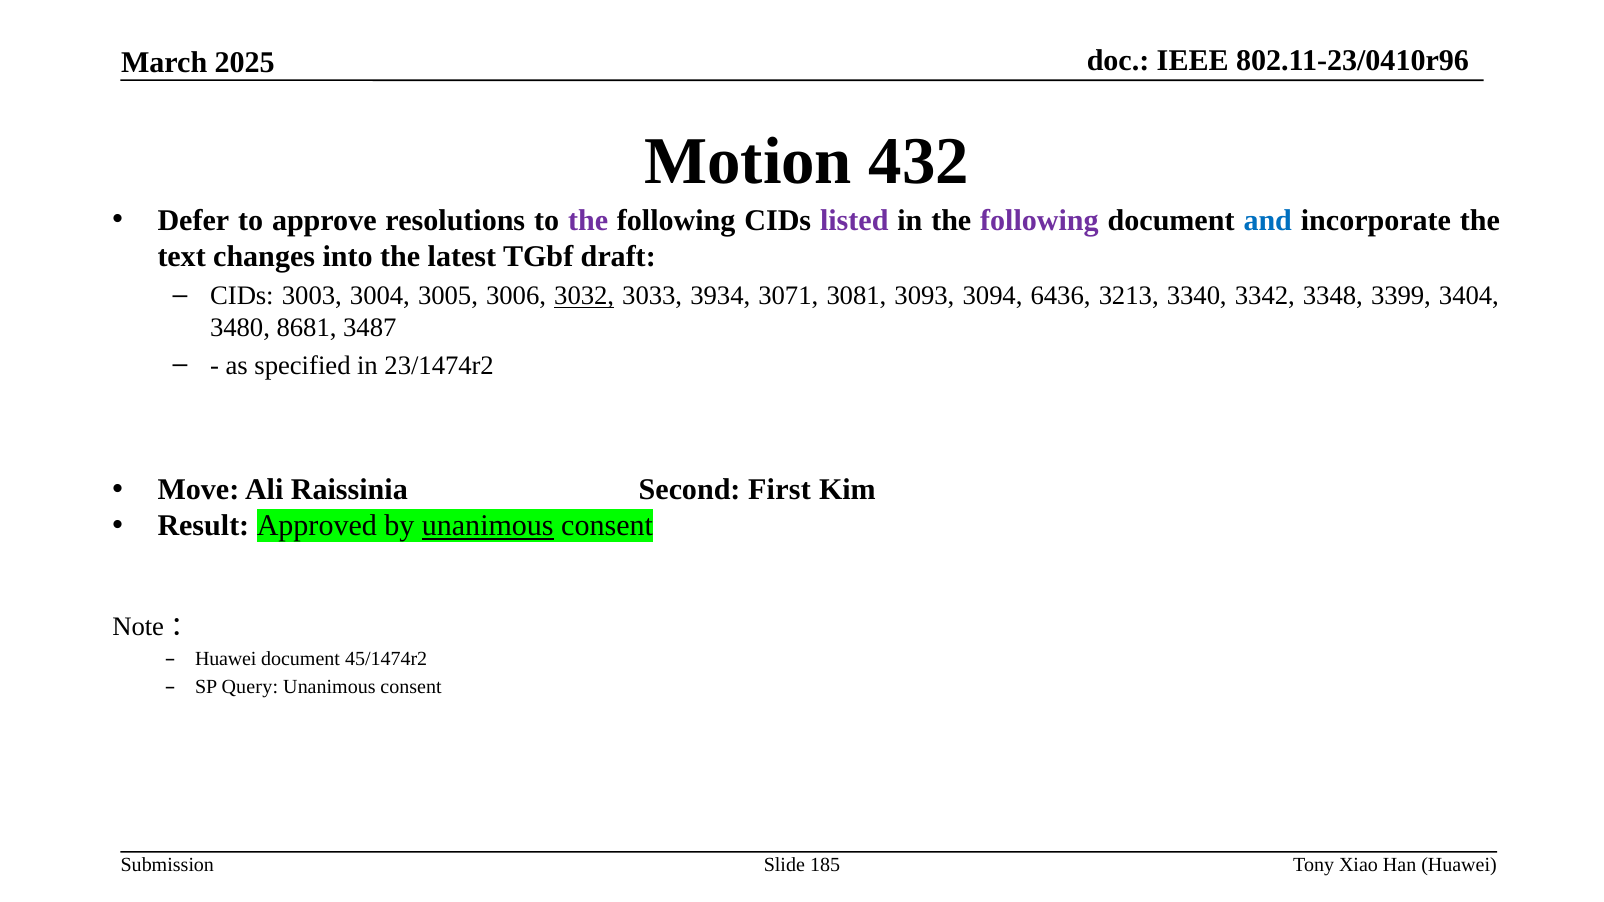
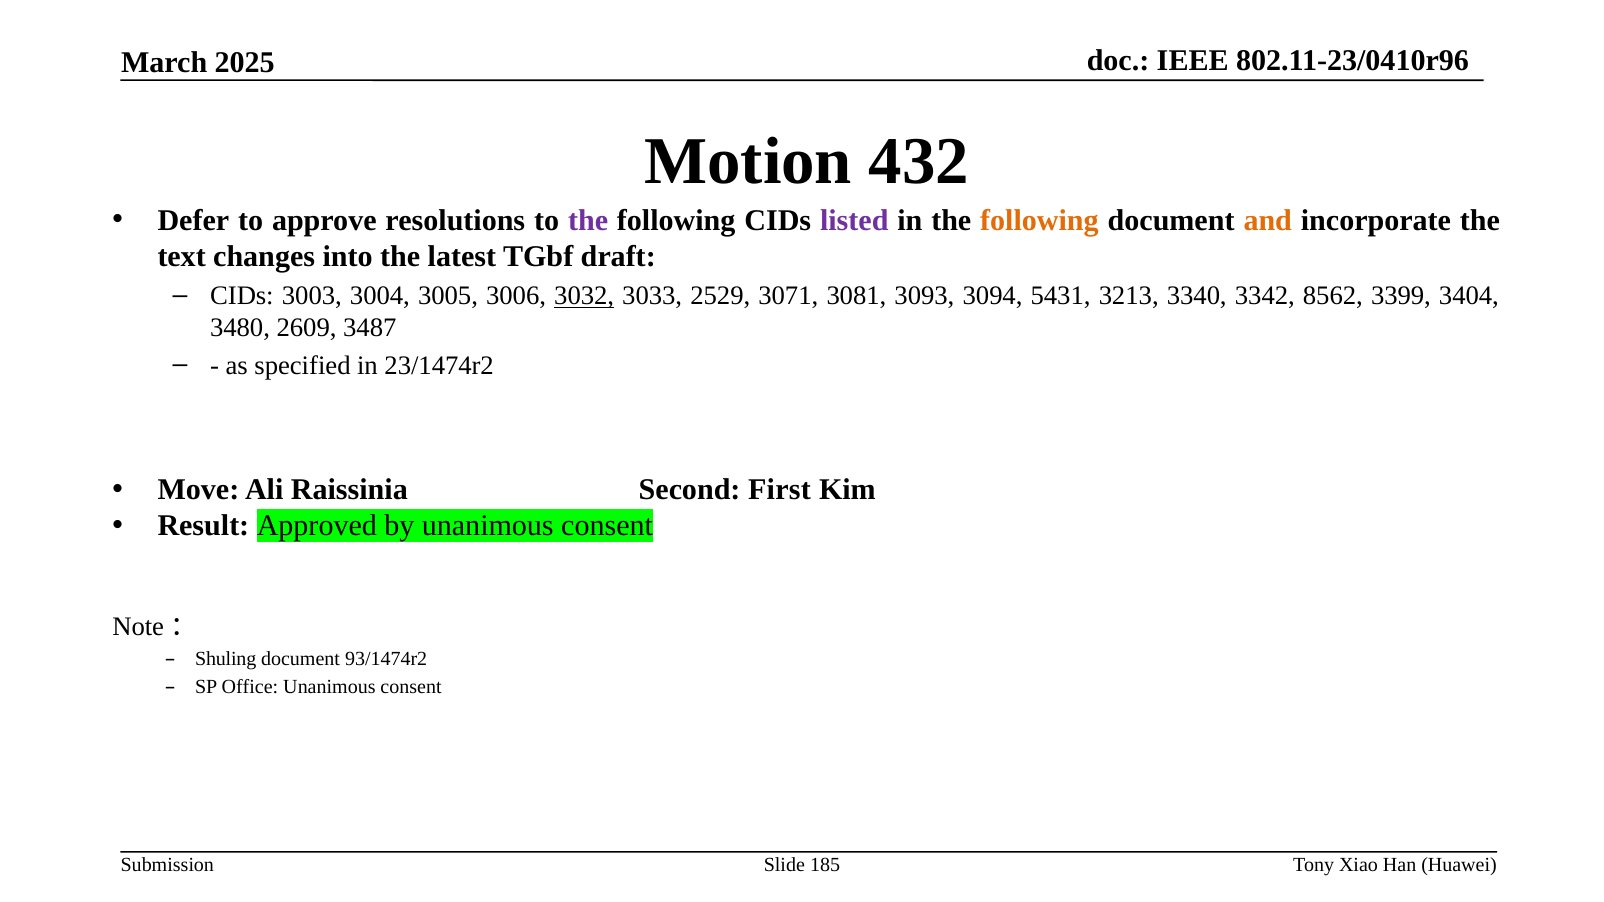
following colour: purple -> orange (1039, 221)
and colour: blue -> orange (1268, 221)
3934: 3934 -> 2529 (720, 296)
6436: 6436 -> 5431 (1061, 296)
3348: 3348 -> 8562 (1333, 296)
8681: 8681 -> 2609 (307, 328)
unanimous underline: present -> none (488, 526)
Huawei: Huawei -> Shuling (226, 659)
45/1474r2: 45/1474r2 -> 93/1474r2 (386, 659)
Query: Query -> Office (250, 687)
